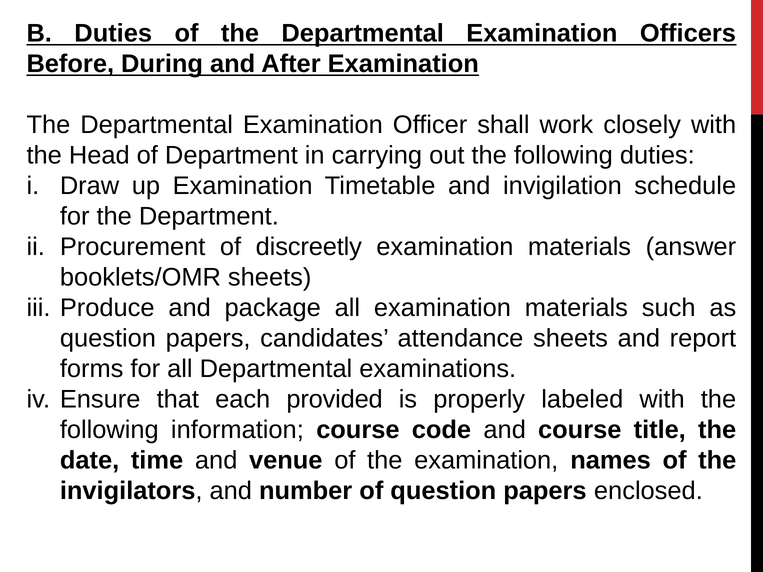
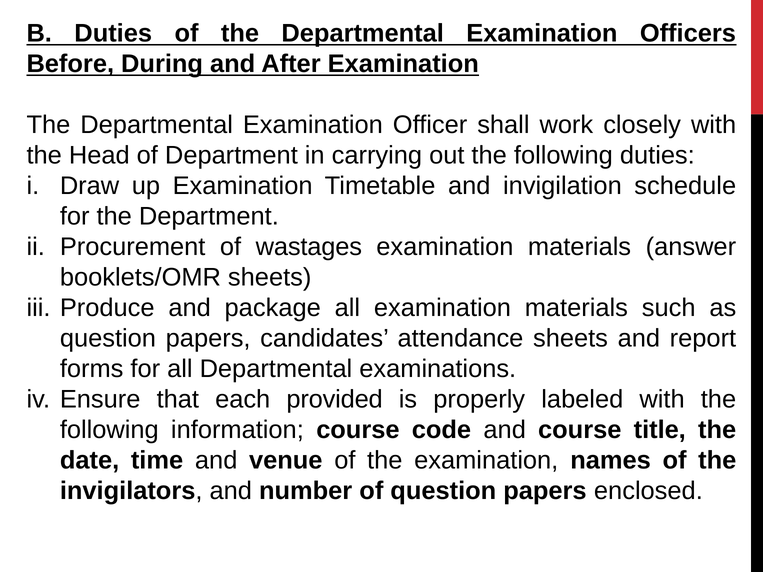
discreetly: discreetly -> wastages (309, 247)
